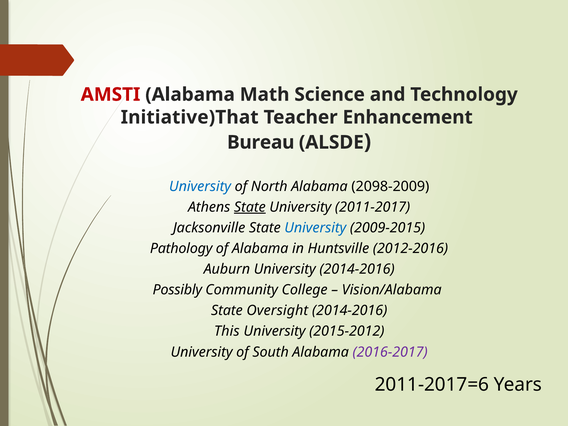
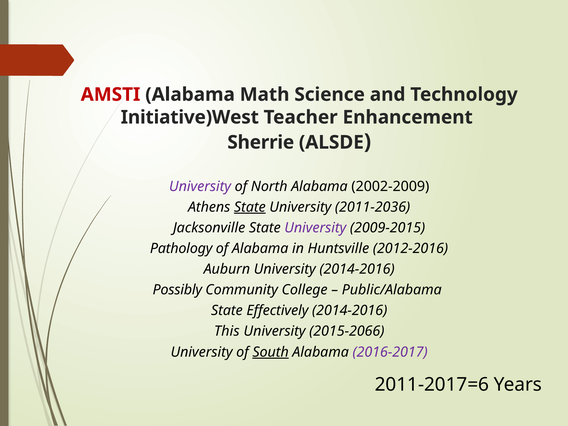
Initiative)That: Initiative)That -> Initiative)West (190, 117)
Bureau: Bureau -> Sherrie (261, 142)
University colour: blue -> purple (200, 186)
2098-2009: 2098-2009 -> 2002-2009 (390, 186)
2011-2017: 2011-2017 -> 2011-2036 (373, 207)
University colour: blue -> purple (315, 228)
Vision/Alabama: Vision/Alabama -> Public/Alabama (392, 290)
Oversight: Oversight -> Effectively (277, 311)
2015-2012: 2015-2012 -> 2015-2066 (347, 331)
South underline: none -> present (271, 352)
